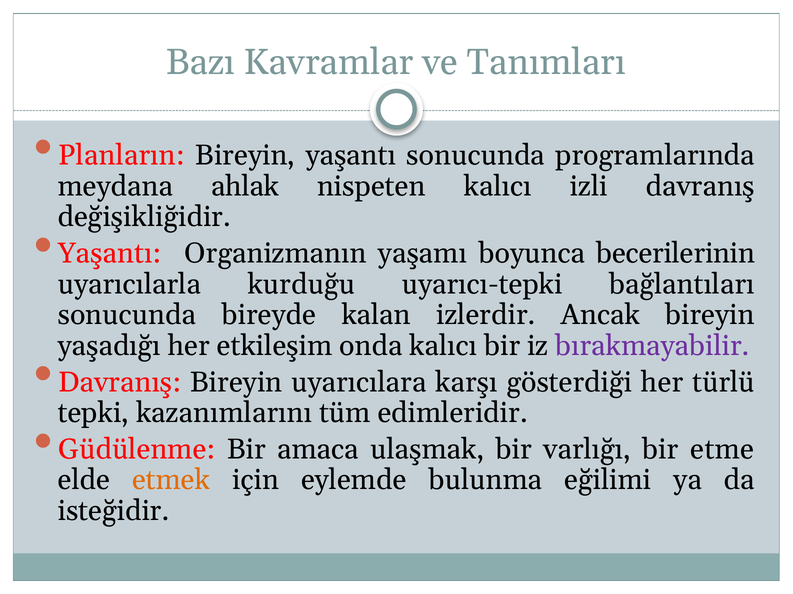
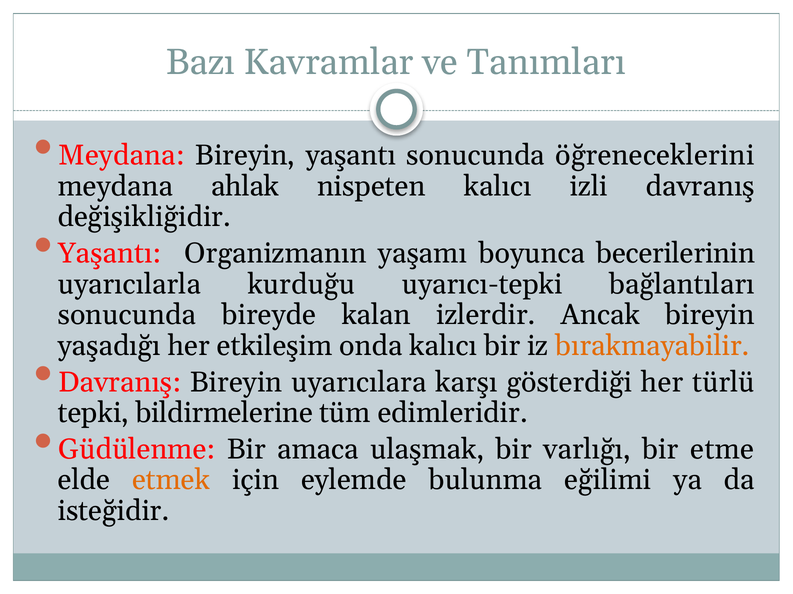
Planların: Planların -> Meydana (122, 156)
programlarında: programlarında -> öğreneceklerini (655, 156)
bırakmayabilir colour: purple -> orange (652, 346)
kazanımlarını: kazanımlarını -> bildirmelerine (224, 413)
